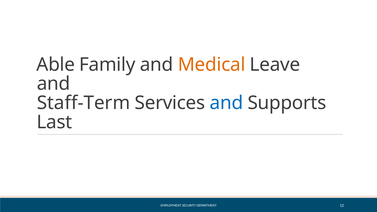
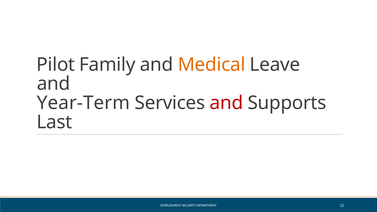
Able: Able -> Pilot (56, 65)
Staff-Term: Staff-Term -> Year-Term (83, 103)
and colour: blue -> red (226, 103)
